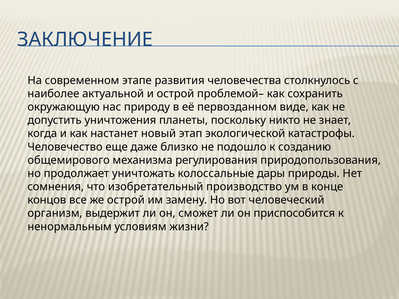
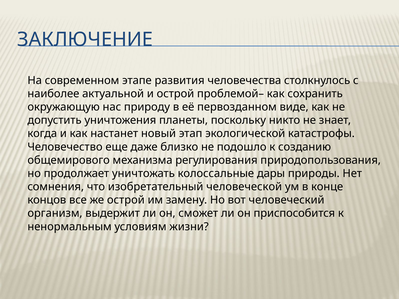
производство: производство -> человеческой (244, 187)
